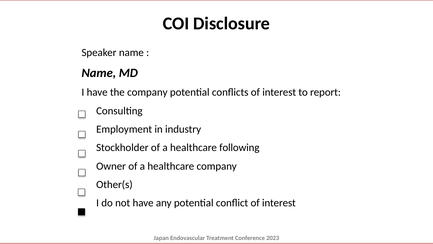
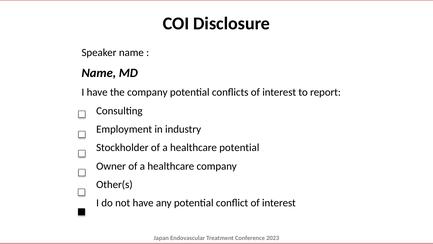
healthcare following: following -> potential (239, 147)
